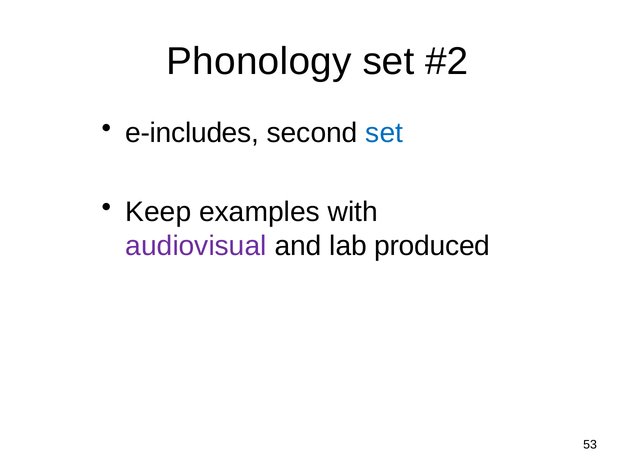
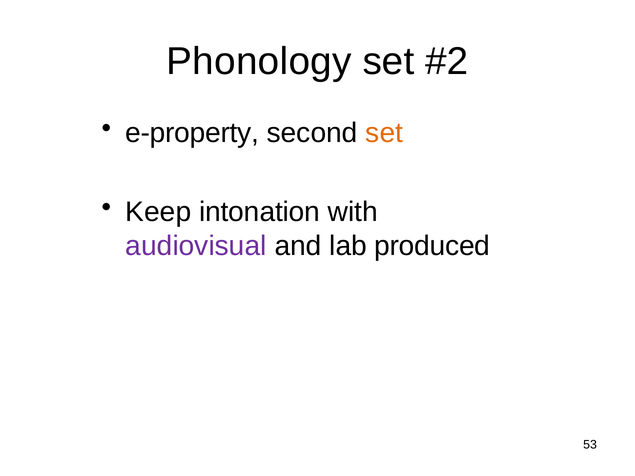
e-includes: e-includes -> e-property (192, 133)
set colour: blue -> orange (384, 133)
examples: examples -> intonation (260, 212)
